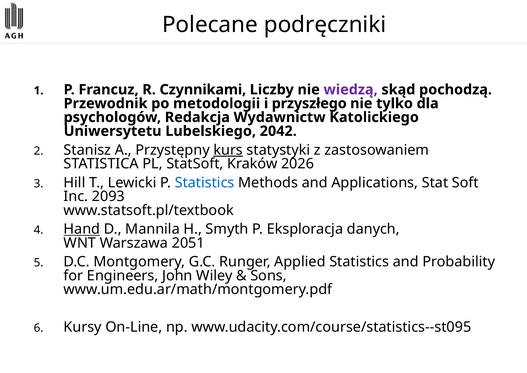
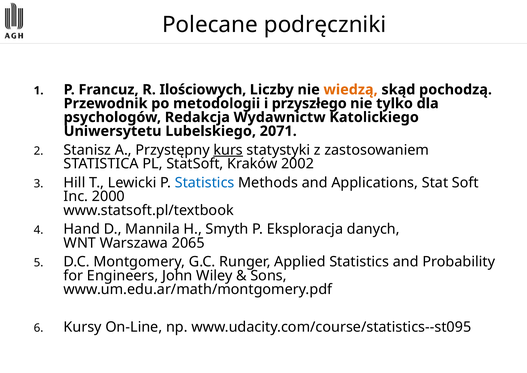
Czynnikami: Czynnikami -> Ilościowych (203, 90)
wiedzą colour: purple -> orange (351, 90)
2042: 2042 -> 2071 (278, 131)
2026: 2026 -> 2002 (298, 164)
2093: 2093 -> 2000 (108, 196)
Hand underline: present -> none (82, 229)
2051: 2051 -> 2065 (188, 243)
